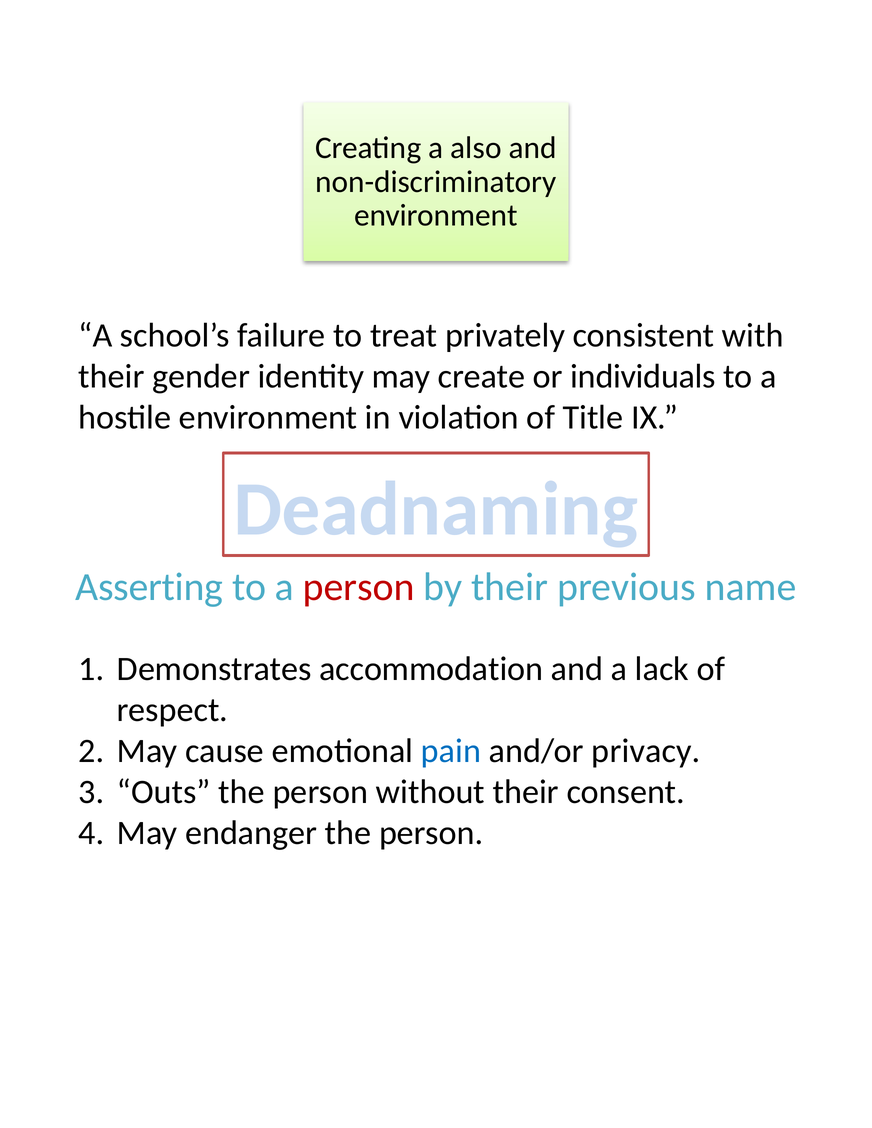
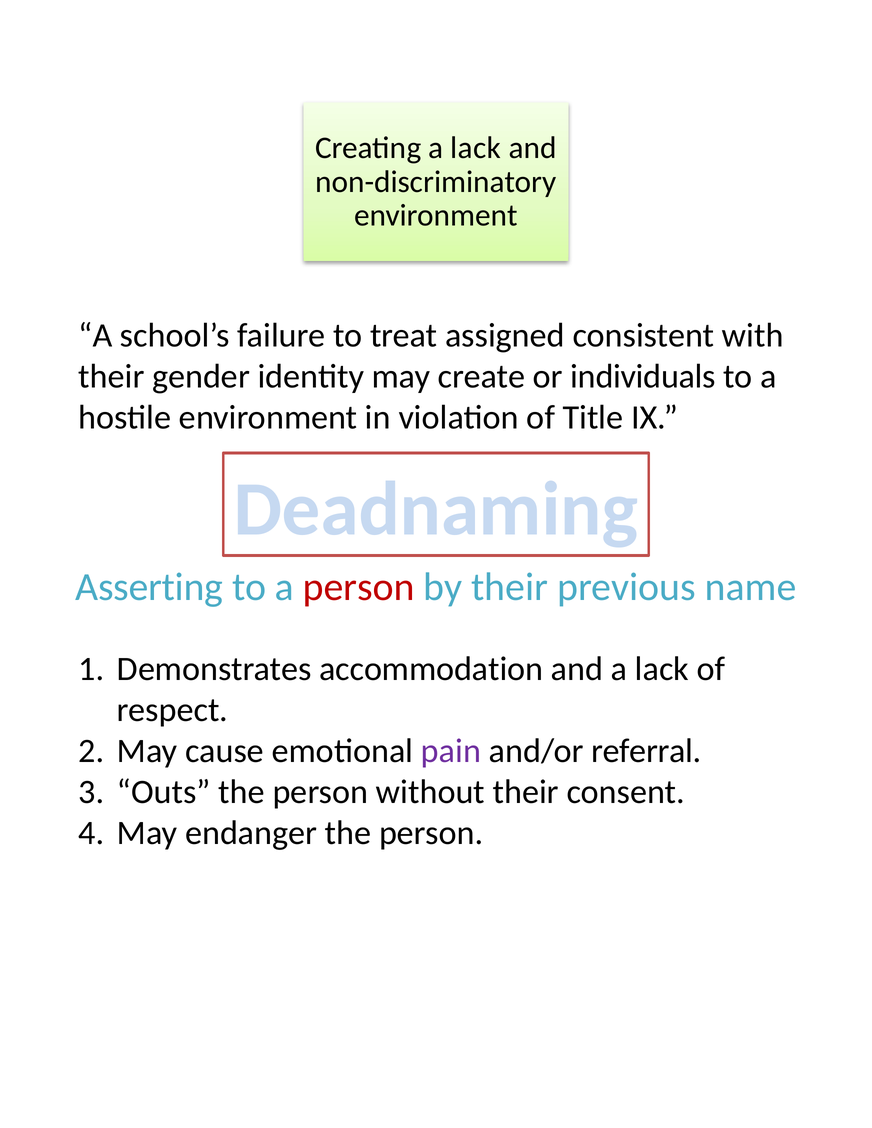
Creating a also: also -> lack (476, 148)
privately: privately -> assigned (505, 336)
pain colour: blue -> purple (451, 751)
privacy: privacy -> referral (646, 751)
